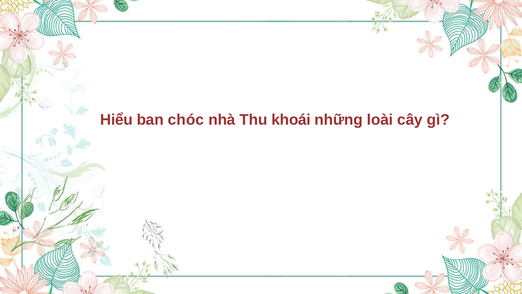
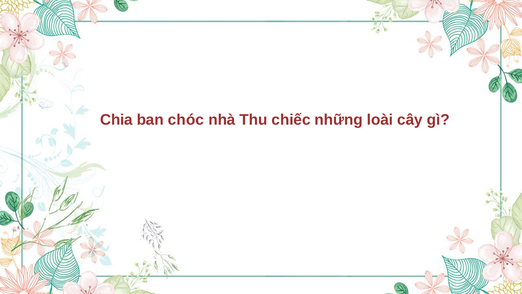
Hiểu: Hiểu -> Chia (117, 120)
khoái: khoái -> chiếc (291, 120)
